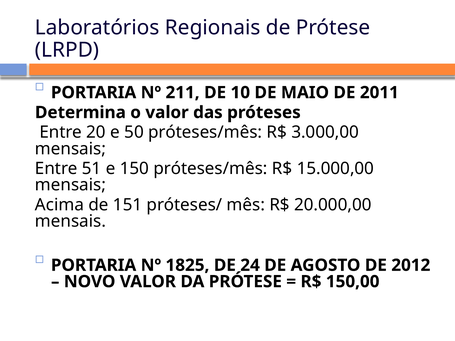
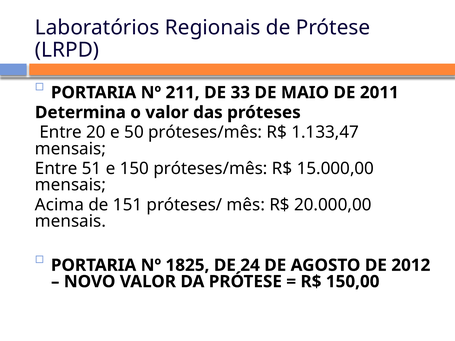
10: 10 -> 33 (240, 93)
3.000,00: 3.000,00 -> 1.133,47 (325, 132)
